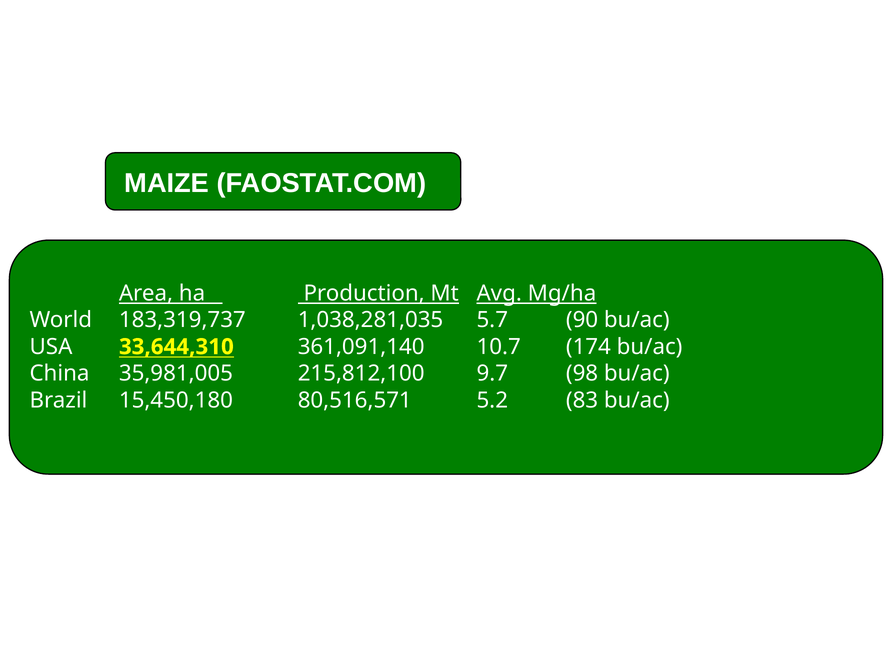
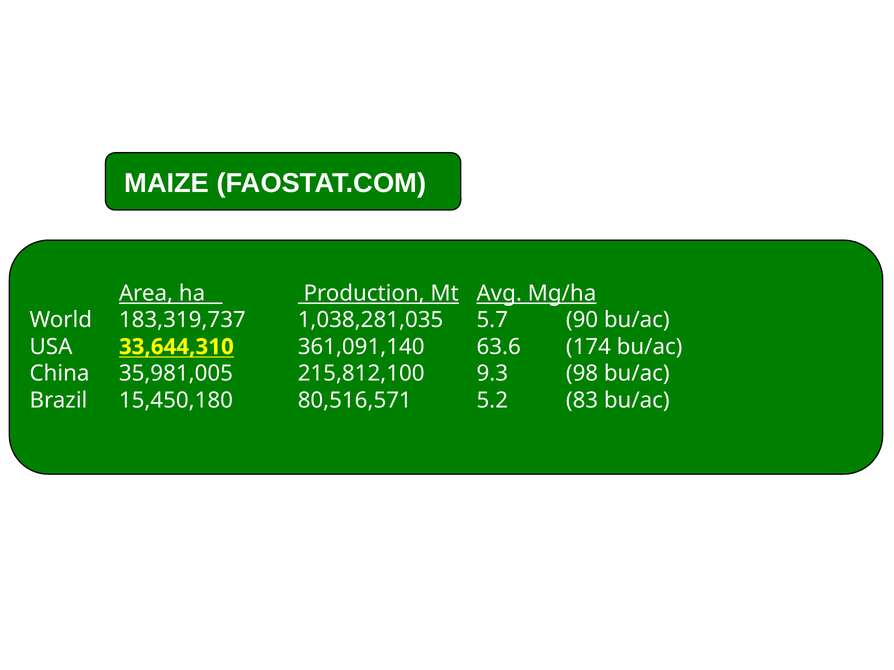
10.7: 10.7 -> 63.6 (499, 347)
9.7: 9.7 -> 9.3 (492, 374)
